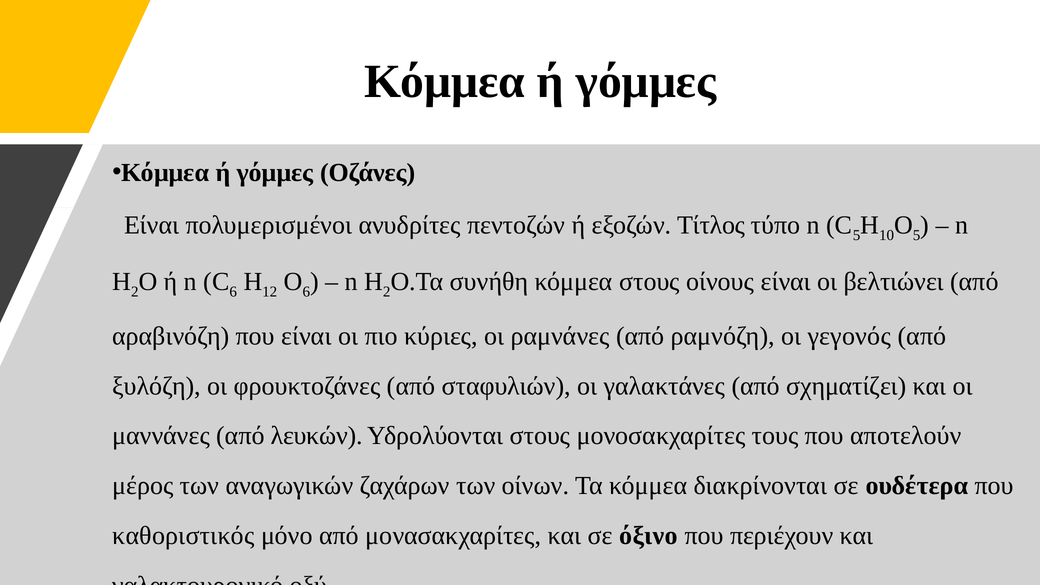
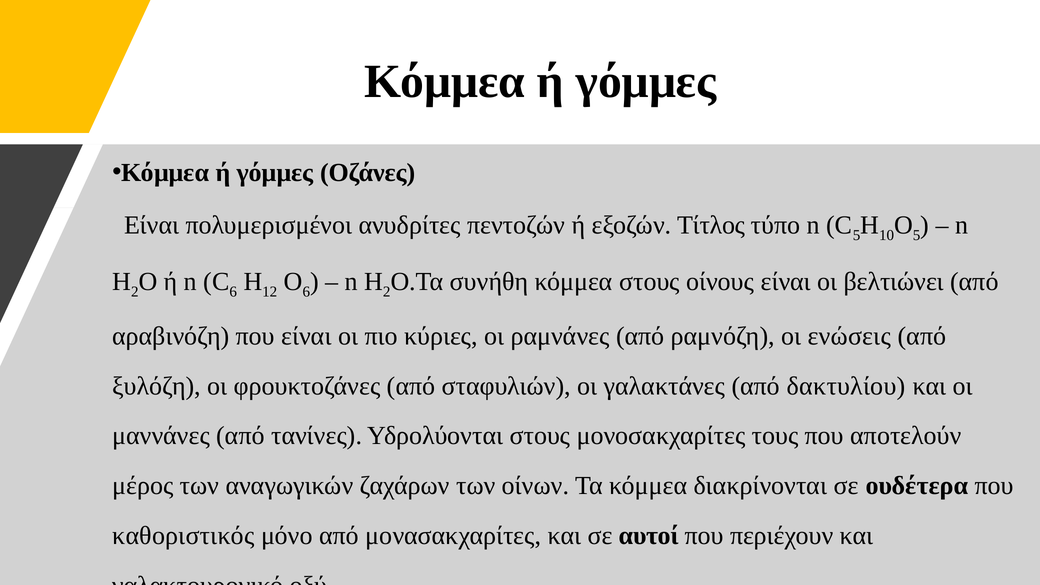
γεγονός: γεγονός -> ενώσεις (849, 336)
σχηματίζει: σχηματίζει -> δακτυλίου (846, 386)
λευκών: λευκών -> τανίνες (317, 436)
όξινο: όξινο -> αυτοί (649, 536)
